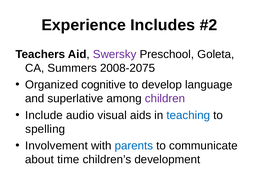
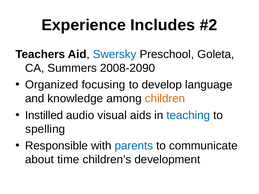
Swersky colour: purple -> blue (115, 54)
2008-2075: 2008-2075 -> 2008-2090 (128, 68)
cognitive: cognitive -> focusing (104, 85)
superlative: superlative -> knowledge (75, 99)
children colour: purple -> orange (165, 99)
Include: Include -> Instilled (44, 115)
Involvement: Involvement -> Responsible (57, 146)
